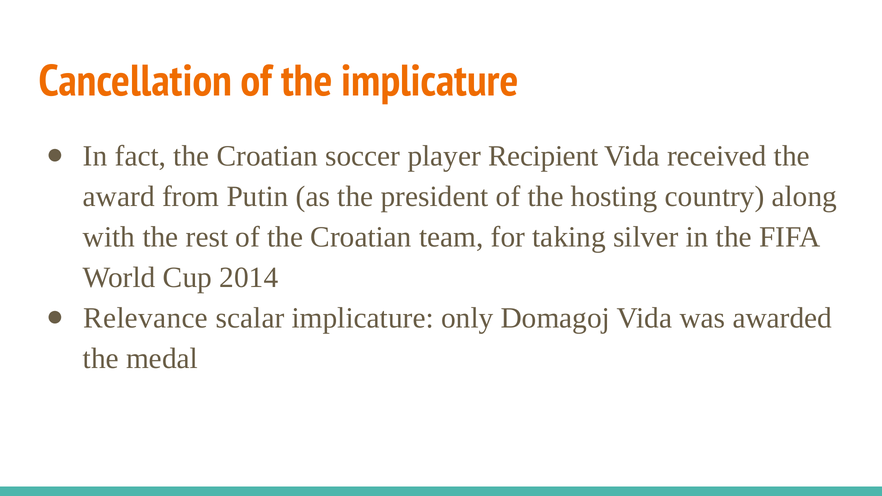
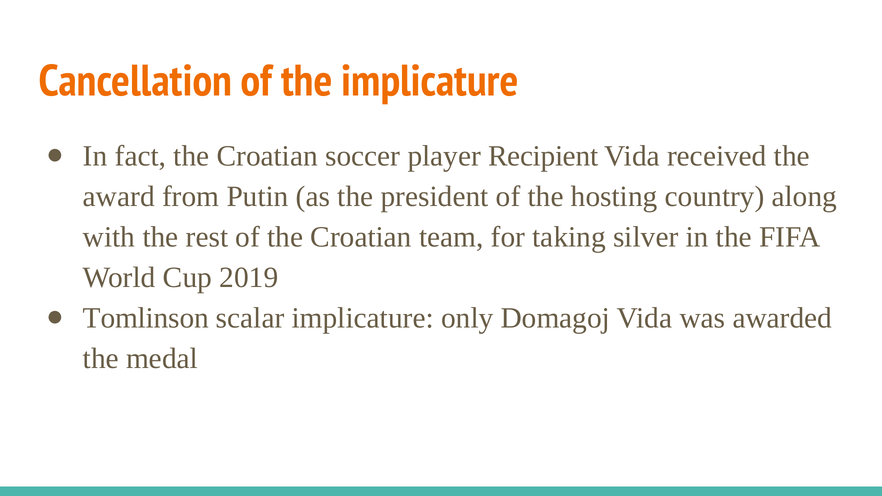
2014: 2014 -> 2019 (249, 278)
Relevance: Relevance -> Tomlinson (146, 318)
